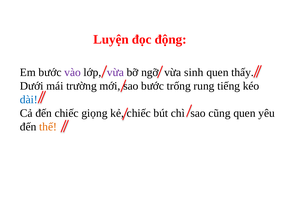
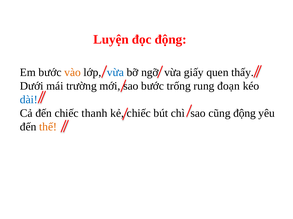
vào colour: purple -> orange (73, 73)
vừa colour: purple -> blue (115, 73)
sinh: sinh -> giấy (194, 73)
tiếng: tiếng -> đoạn (229, 86)
giọng: giọng -> thanh (94, 114)
cũng quen: quen -> động (245, 114)
